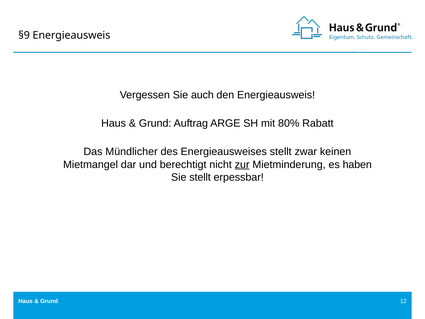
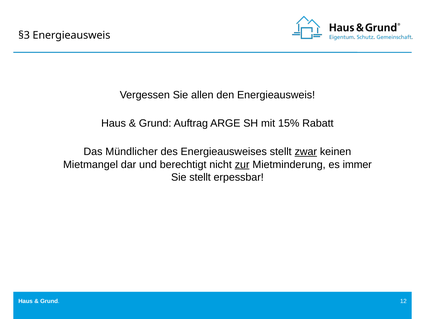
§9: §9 -> §3 (24, 35)
auch: auch -> allen (202, 95)
80%: 80% -> 15% (289, 123)
zwar underline: none -> present (306, 152)
haben: haben -> immer (357, 164)
